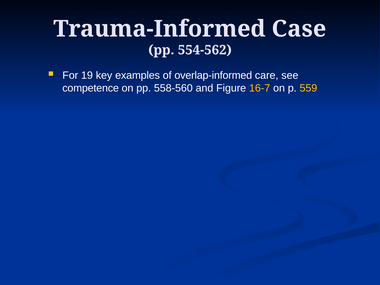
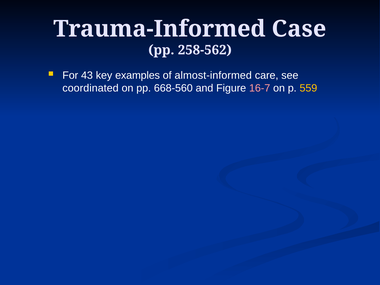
554-562: 554-562 -> 258-562 (205, 50)
19: 19 -> 43 (87, 75)
overlap-informed: overlap-informed -> almost-informed (213, 75)
competence: competence -> coordinated (90, 88)
558-560: 558-560 -> 668-560 (173, 88)
16-7 colour: yellow -> pink (260, 88)
